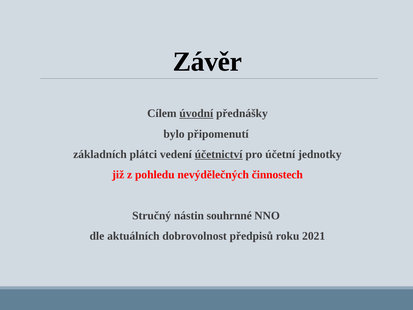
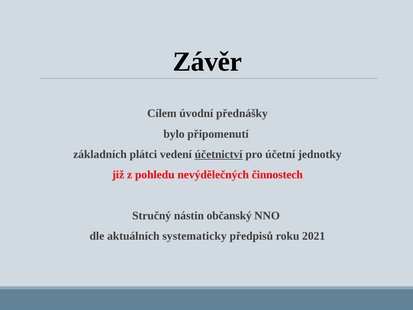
úvodní underline: present -> none (196, 113)
souhrnné: souhrnné -> občanský (229, 215)
dobrovolnost: dobrovolnost -> systematicky (195, 236)
